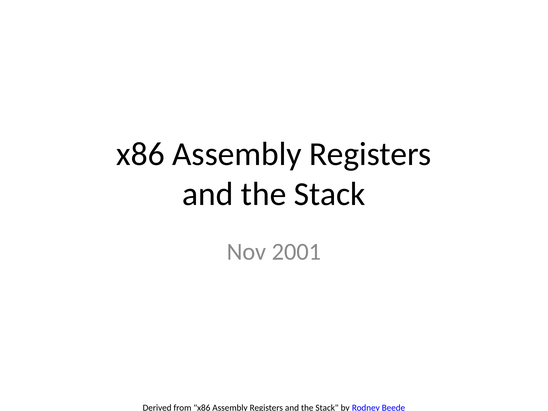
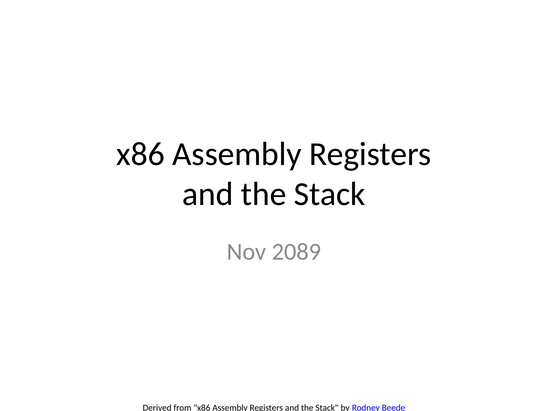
2001: 2001 -> 2089 (296, 252)
